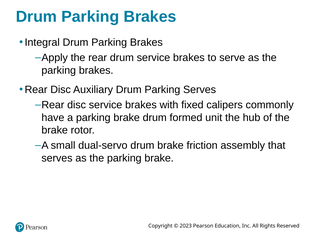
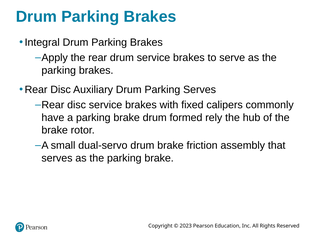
unit: unit -> rely (214, 118)
